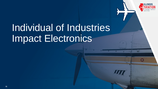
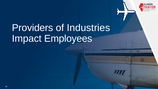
Individual: Individual -> Providers (33, 28)
Electronics: Electronics -> Employees (68, 38)
